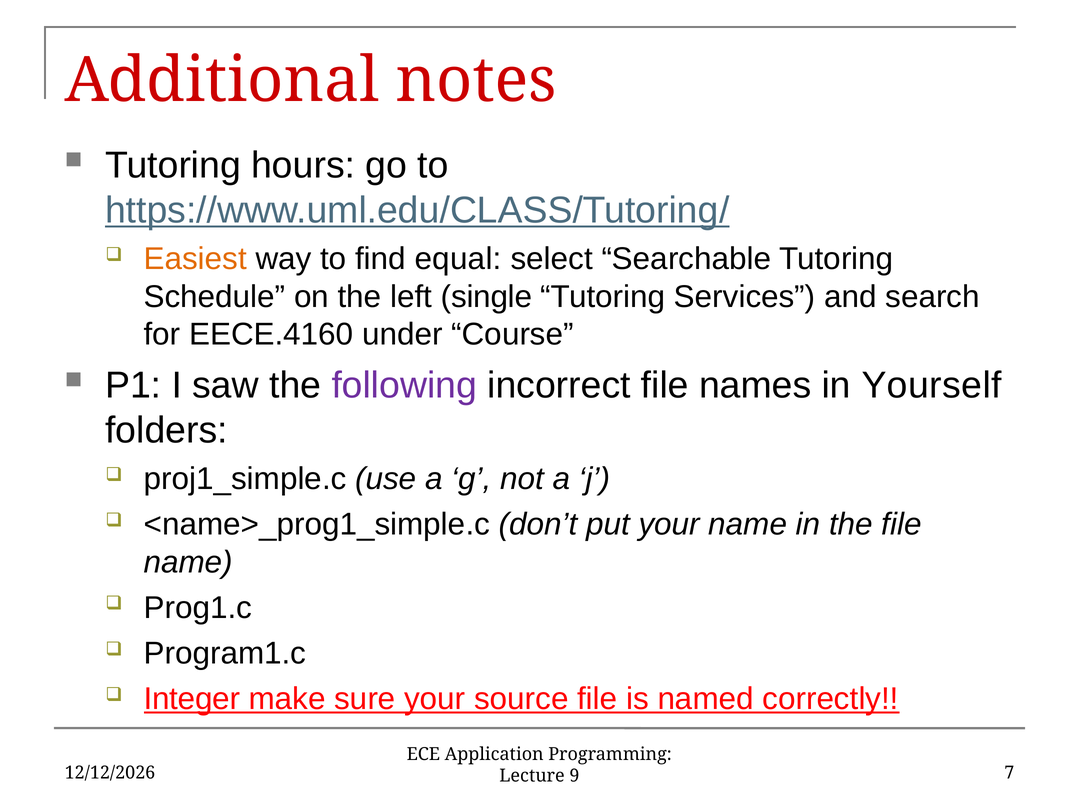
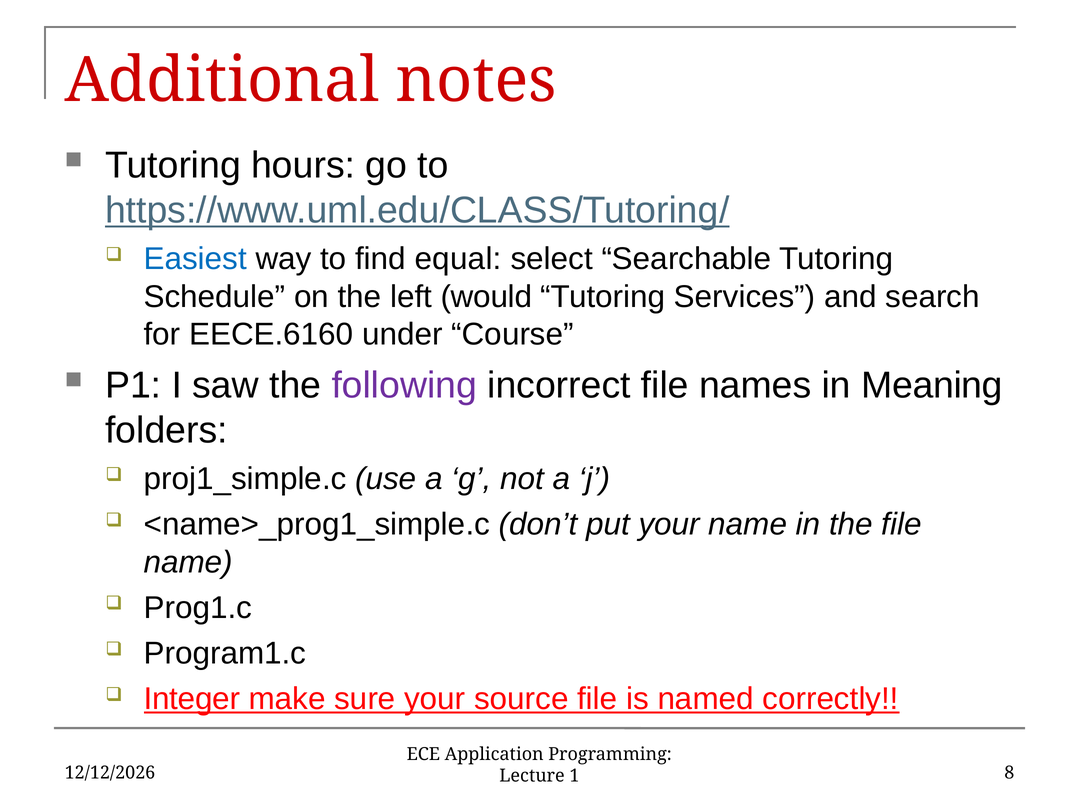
Easiest colour: orange -> blue (195, 259)
single: single -> would (486, 297)
EECE.4160: EECE.4160 -> EECE.6160 (271, 335)
Yourself: Yourself -> Meaning (932, 385)
7: 7 -> 8 (1009, 773)
9: 9 -> 1 (574, 776)
